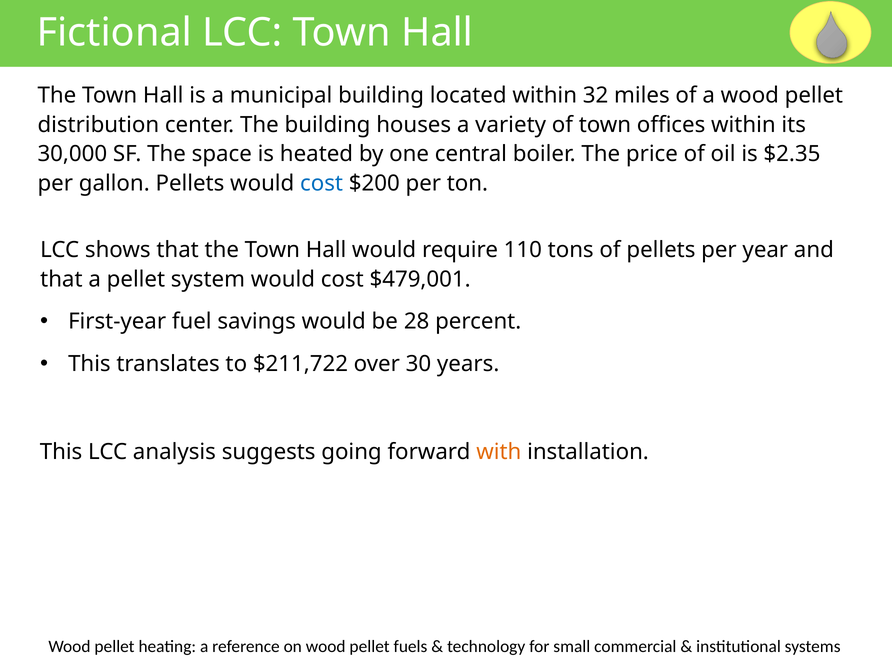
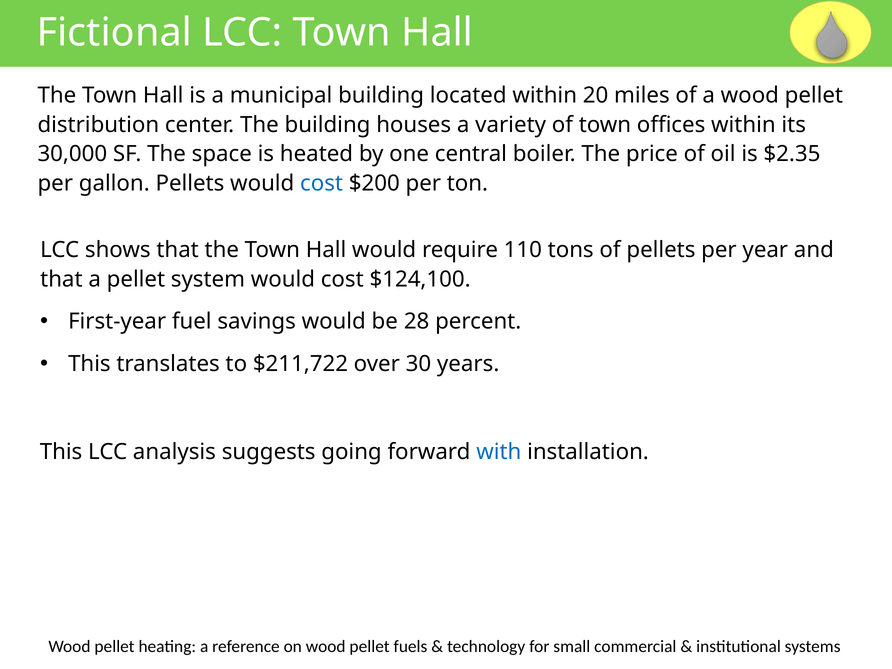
32: 32 -> 20 (596, 95)
$479,001: $479,001 -> $124,100 (420, 279)
with colour: orange -> blue (499, 452)
